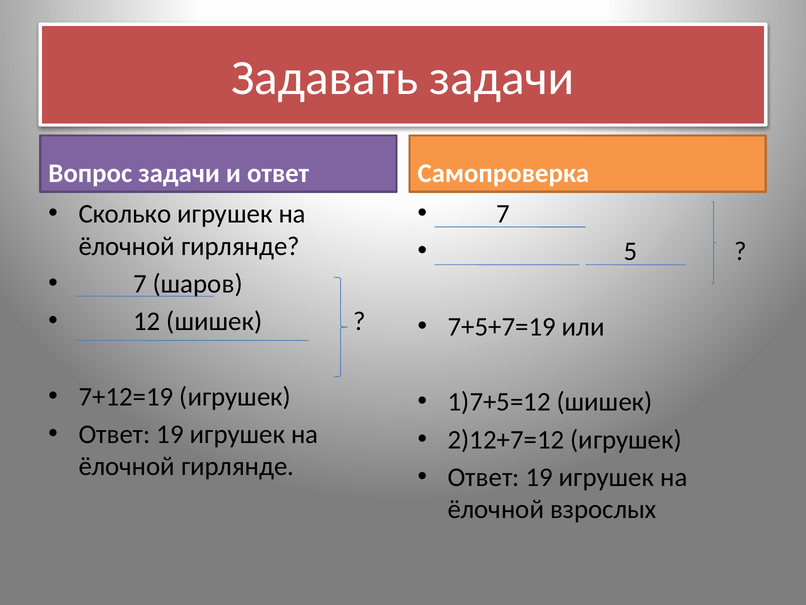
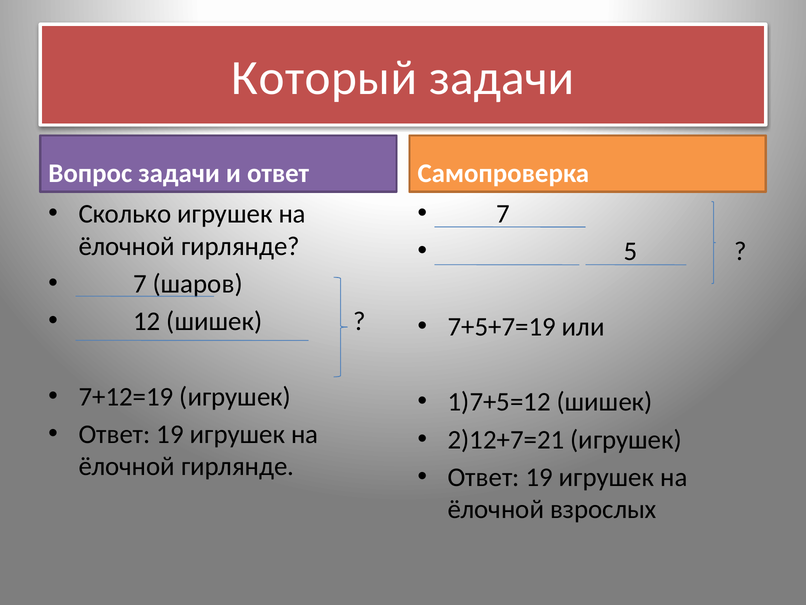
Задавать: Задавать -> Который (324, 78)
2)12+7=12: 2)12+7=12 -> 2)12+7=21 (506, 439)
